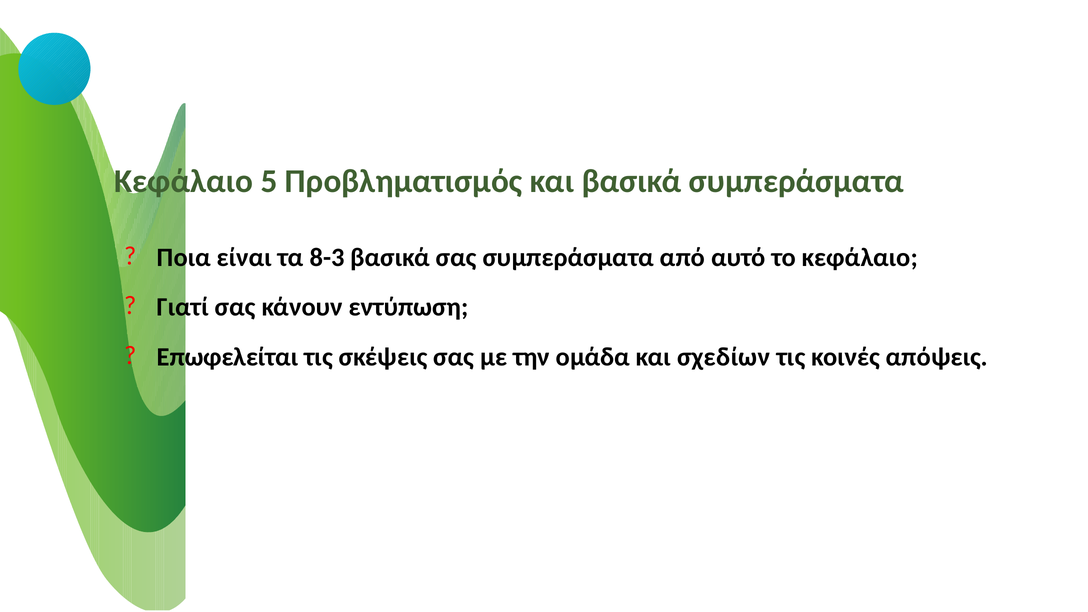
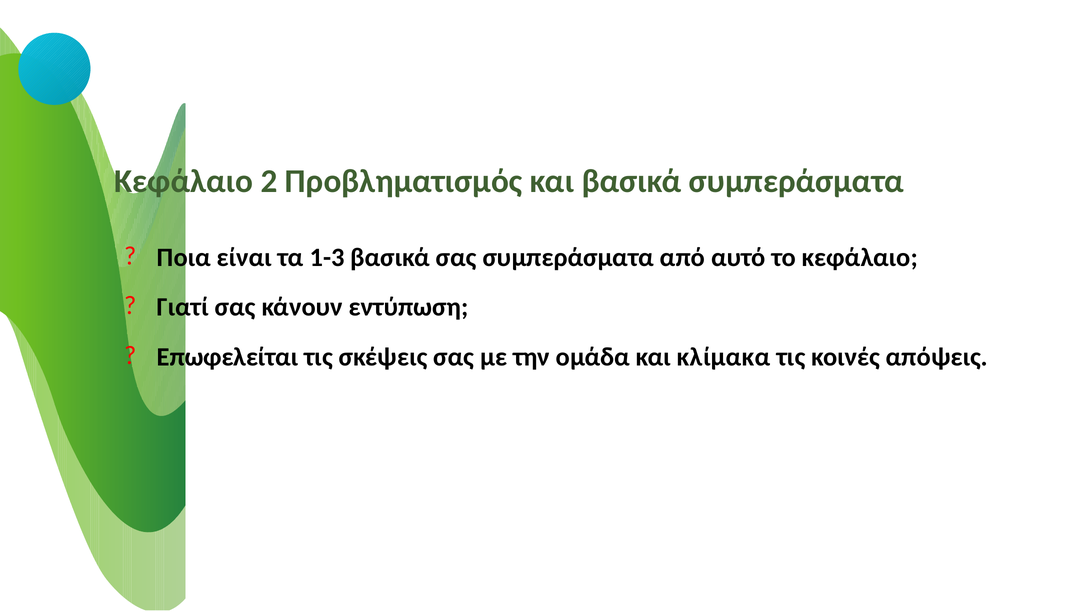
5: 5 -> 2 (269, 181)
8-3: 8-3 -> 1-3 (327, 257)
σχεδίων: σχεδίων -> κλίμακα (724, 357)
